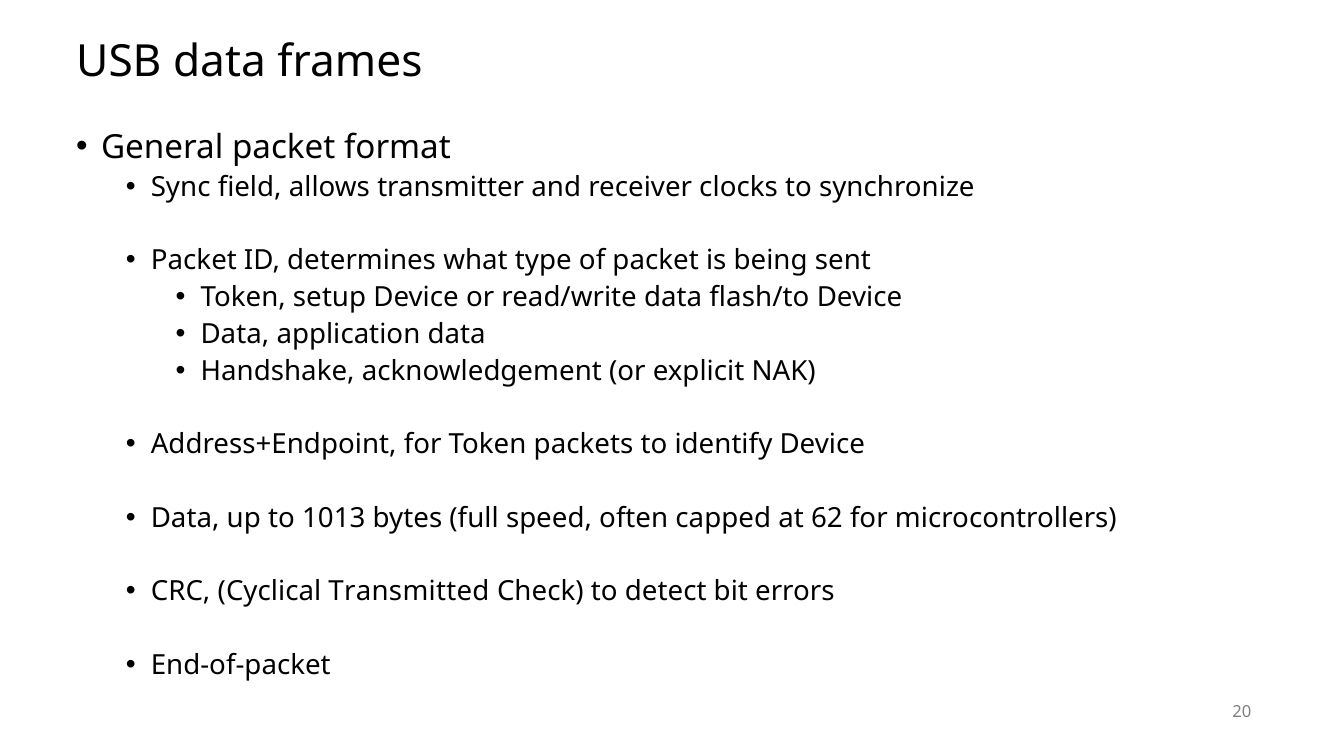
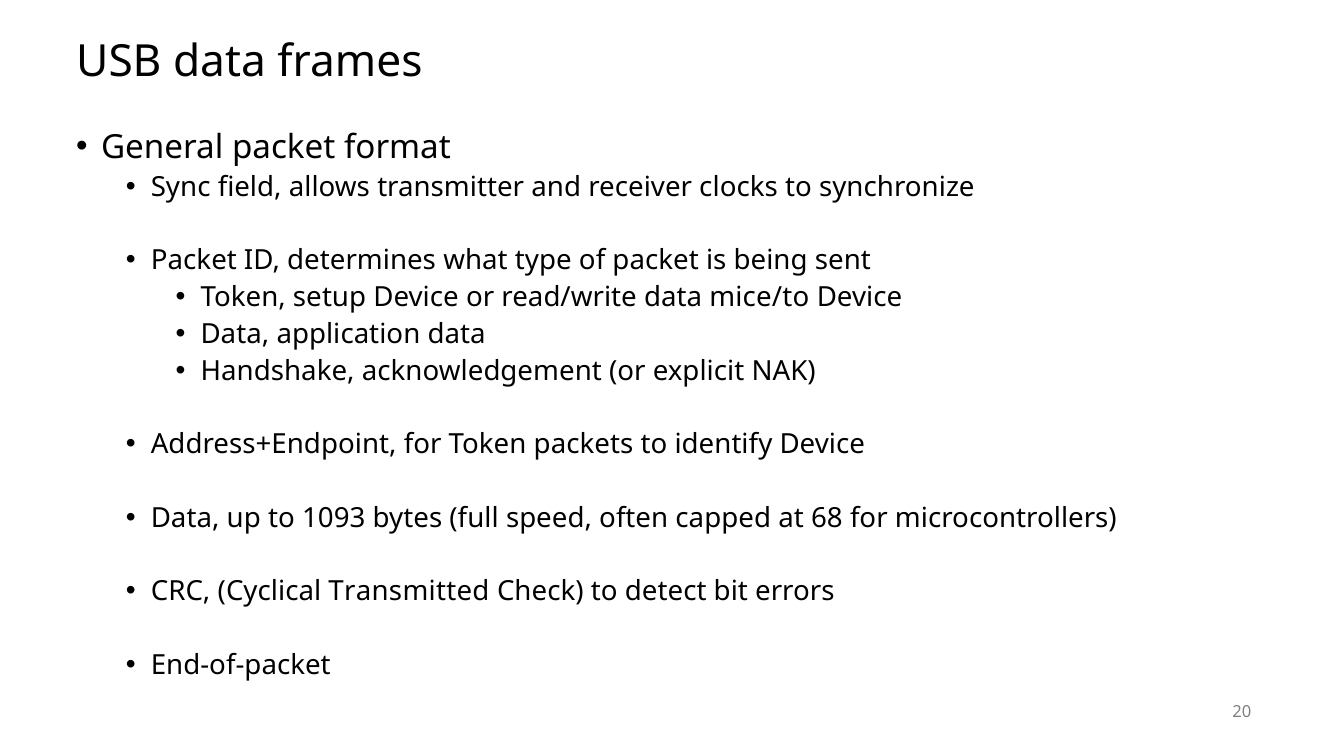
flash/to: flash/to -> mice/to (759, 297)
1013: 1013 -> 1093 (334, 518)
62: 62 -> 68 (827, 518)
